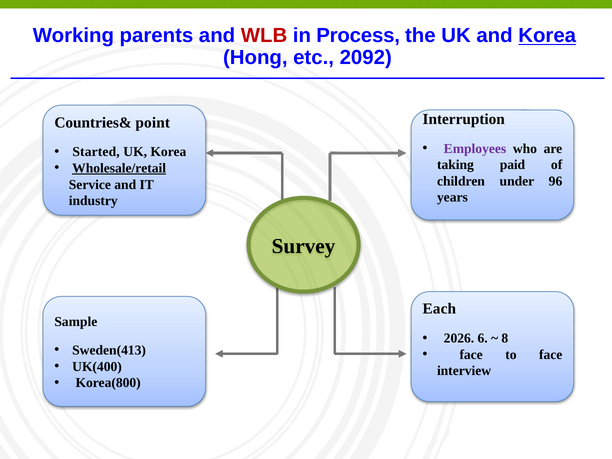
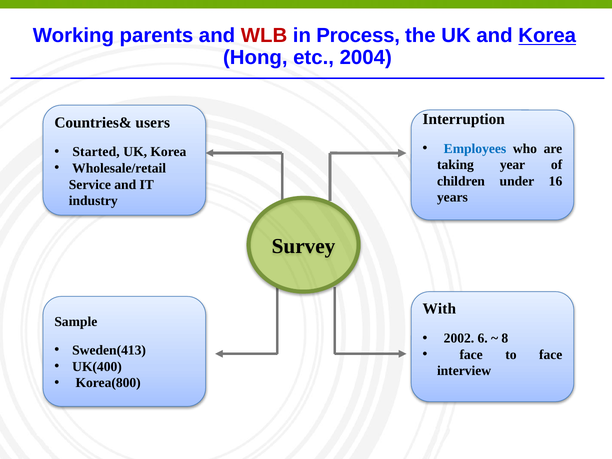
2092: 2092 -> 2004 (366, 58)
point: point -> users (153, 122)
Employees colour: purple -> blue (475, 149)
paid: paid -> year (513, 165)
Wholesale/retail underline: present -> none (119, 168)
96: 96 -> 16 (556, 181)
Each: Each -> With (439, 309)
2026: 2026 -> 2002 (459, 338)
